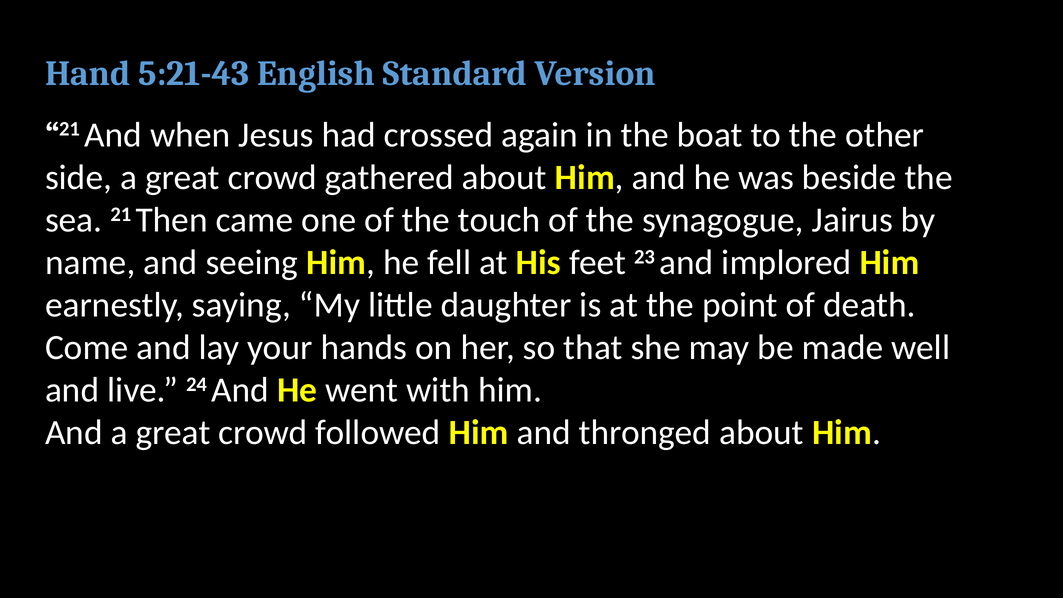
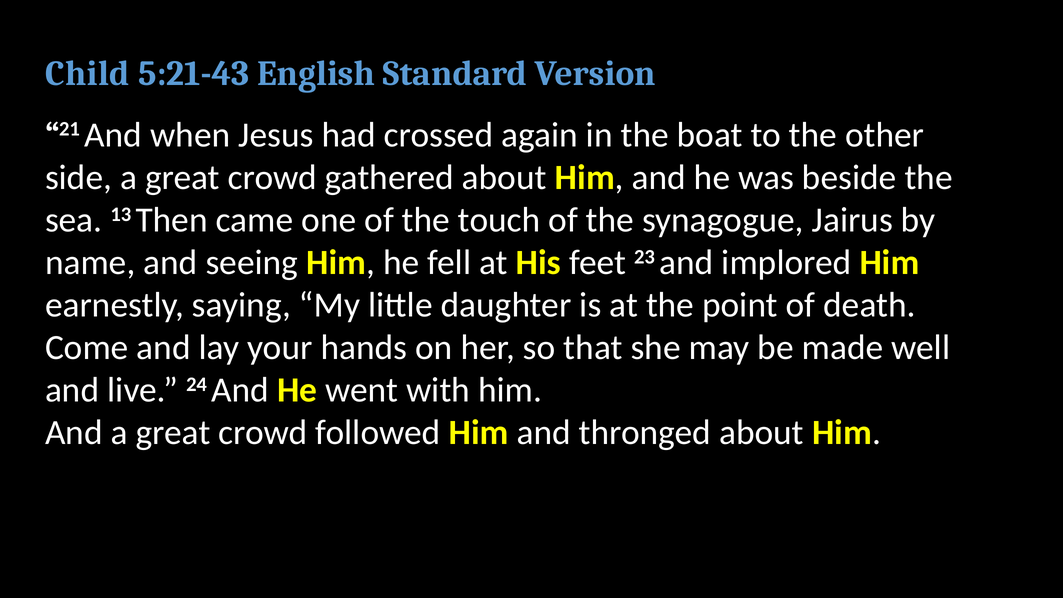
Hand: Hand -> Child (87, 73)
sea 21: 21 -> 13 (121, 214)
